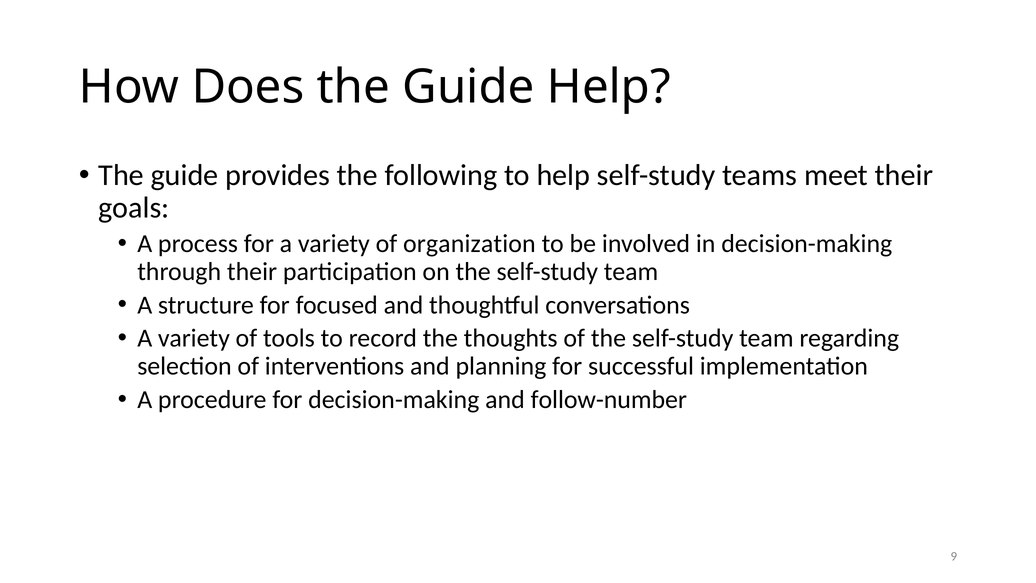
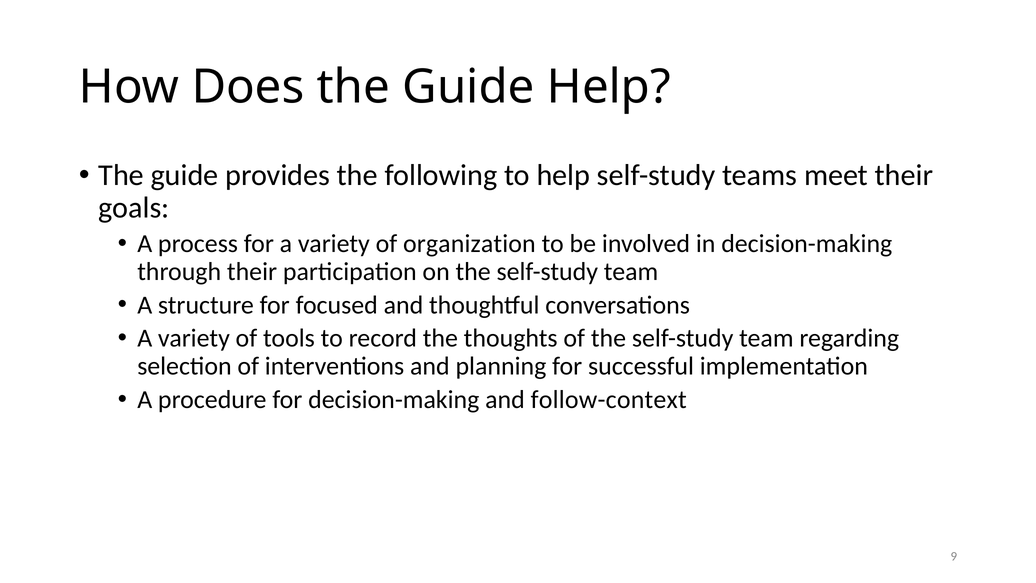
follow-number: follow-number -> follow-context (609, 399)
